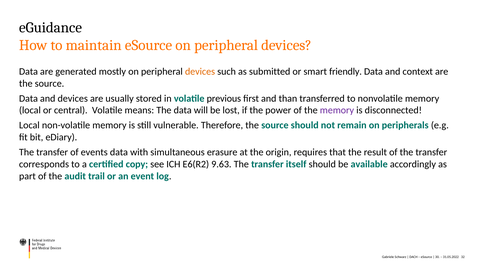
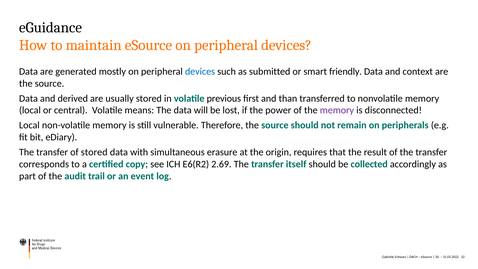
devices colour: orange -> blue (200, 71)
and devices: devices -> derived (73, 98)
of events: events -> stored (94, 152)
9.63: 9.63 -> 2.69 (221, 164)
available: available -> collected (369, 164)
